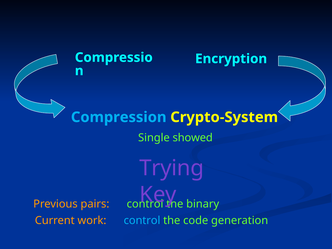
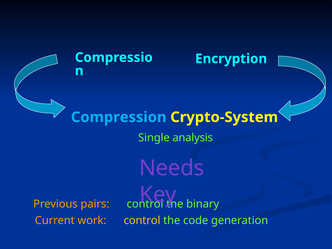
showed: showed -> analysis (193, 138)
Trying: Trying -> Needs (172, 168)
control colour: light blue -> yellow (142, 221)
